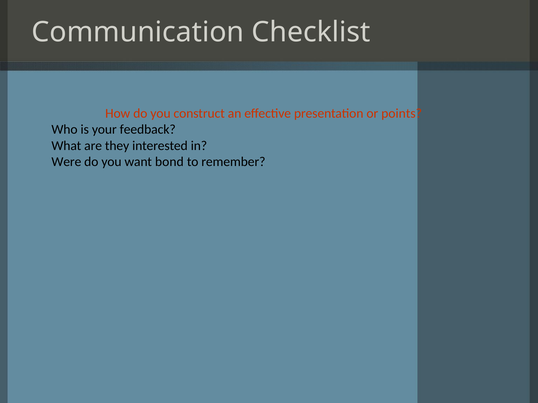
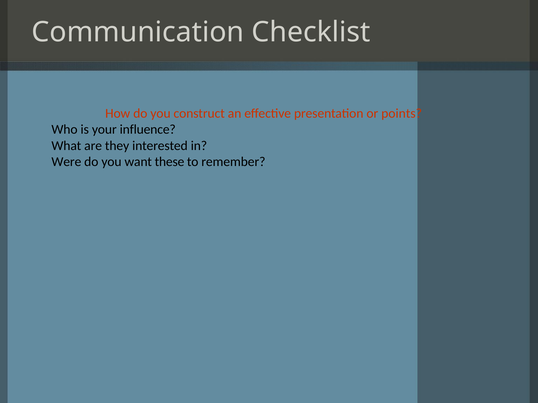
feedback: feedback -> influence (148, 130)
bond: bond -> these (169, 162)
